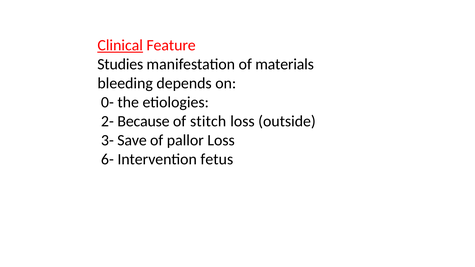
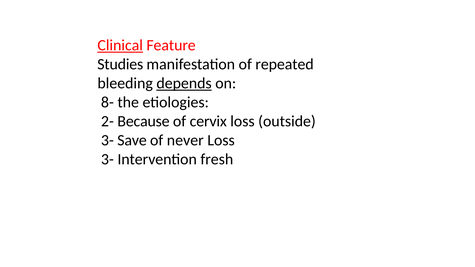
materials: materials -> repeated (285, 64)
depends underline: none -> present (184, 83)
0-: 0- -> 8- (107, 102)
stitch: stitch -> cervix (208, 121)
pallor: pallor -> never (185, 140)
6-: 6- -> 3- (107, 159)
fetus: fetus -> fresh (217, 159)
